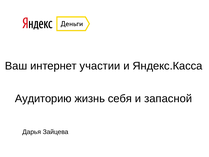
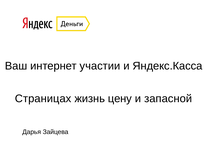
Аудиторию: Аудиторию -> Страницах (43, 99)
себя: себя -> цену (120, 99)
